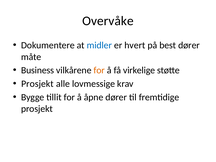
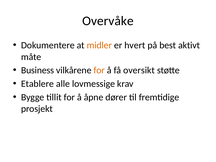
midler colour: blue -> orange (99, 45)
best dører: dører -> aktivt (189, 45)
virkelige: virkelige -> oversikt (139, 70)
Prosjekt: Prosjekt -> Etablere (37, 84)
